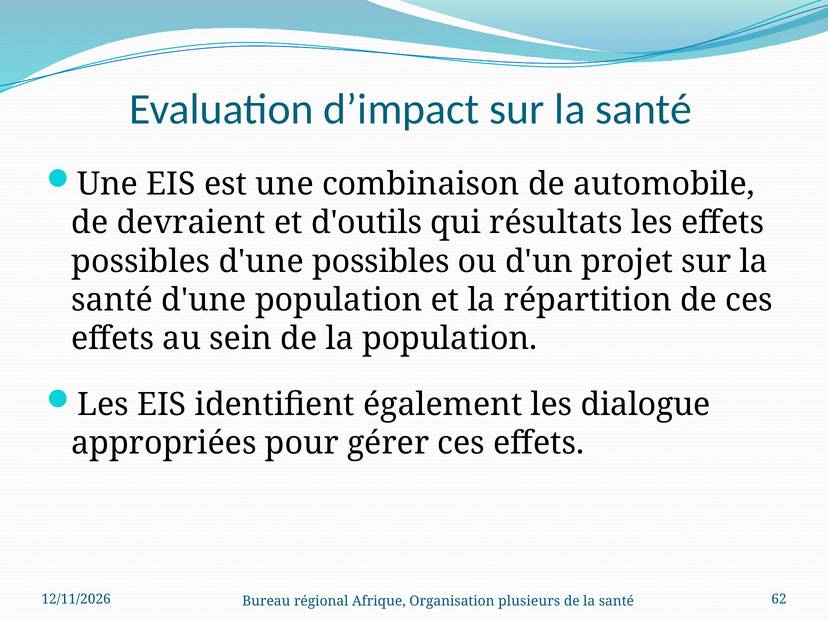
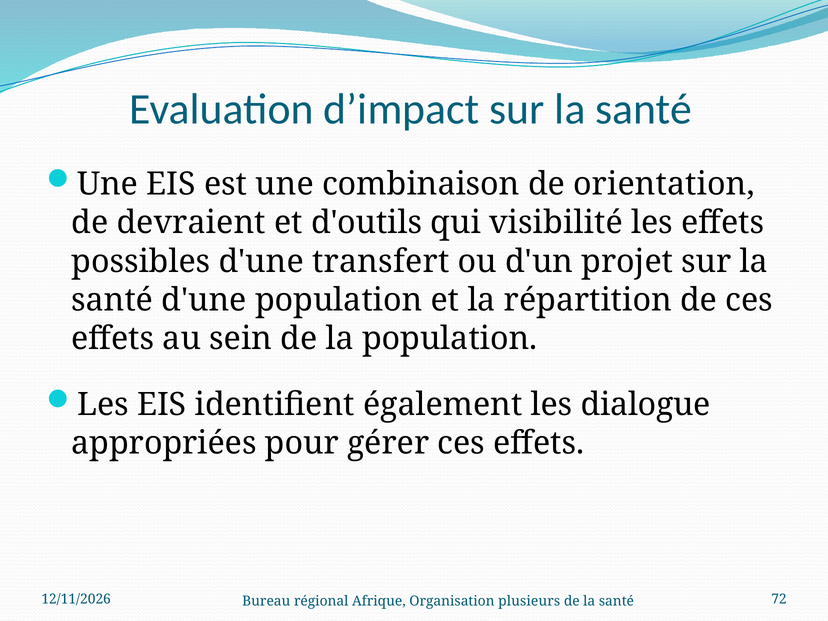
automobile: automobile -> orientation (664, 184)
résultats: résultats -> visibilité (556, 223)
d'une possibles: possibles -> transfert (381, 261)
62: 62 -> 72 (779, 599)
